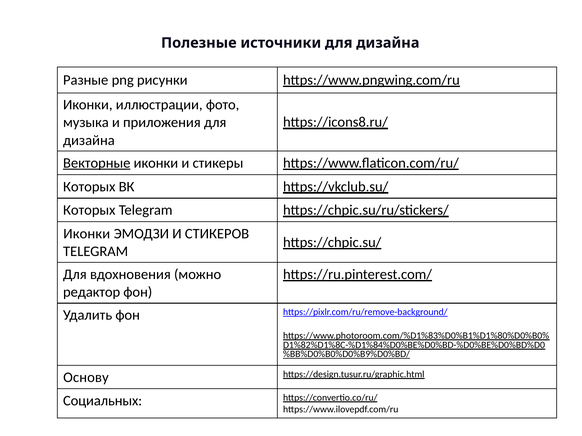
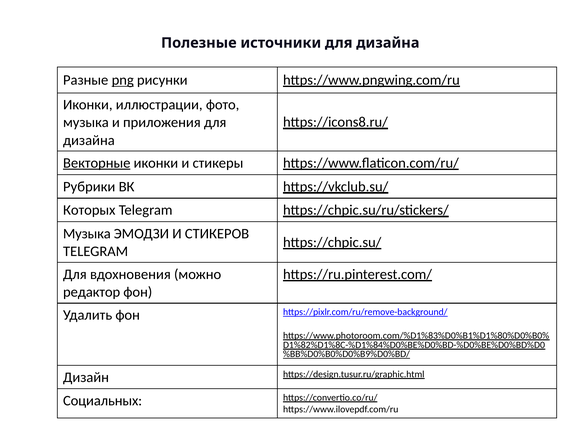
png underline: none -> present (123, 80)
Которых: Которых -> Рубрики (89, 187)
Иконки: Иконки -> Музыка (87, 234)
Основу: Основу -> Дизайн (86, 378)
